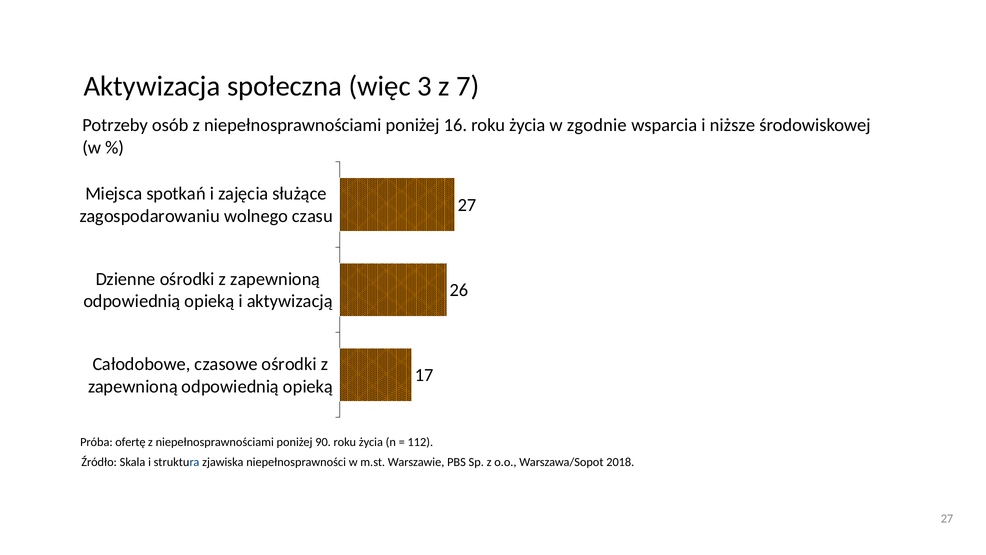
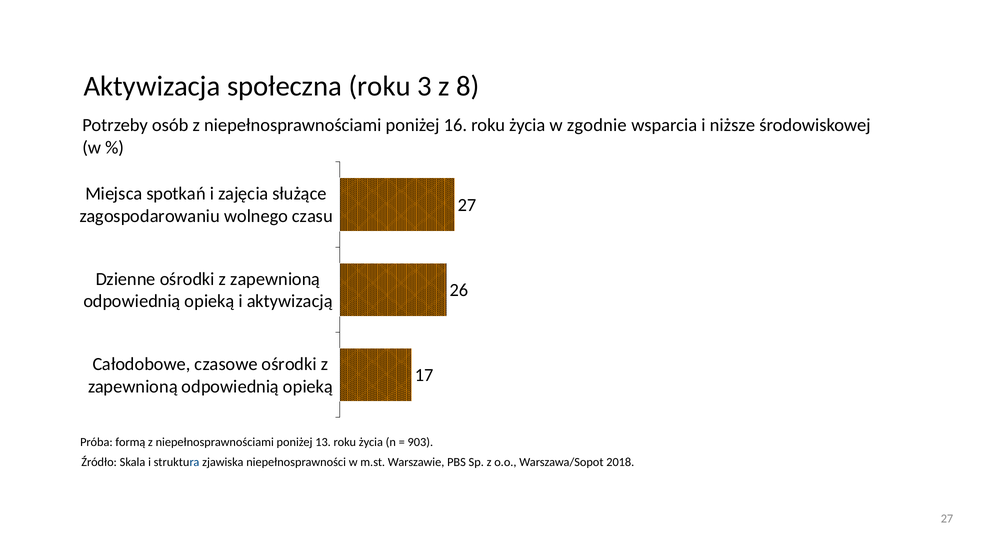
społeczna więc: więc -> roku (380, 86)
7: 7 -> 8 (468, 86)
ofertę: ofertę -> formą (130, 442)
90: 90 -> 13 (323, 442)
112: 112 -> 903 (420, 442)
